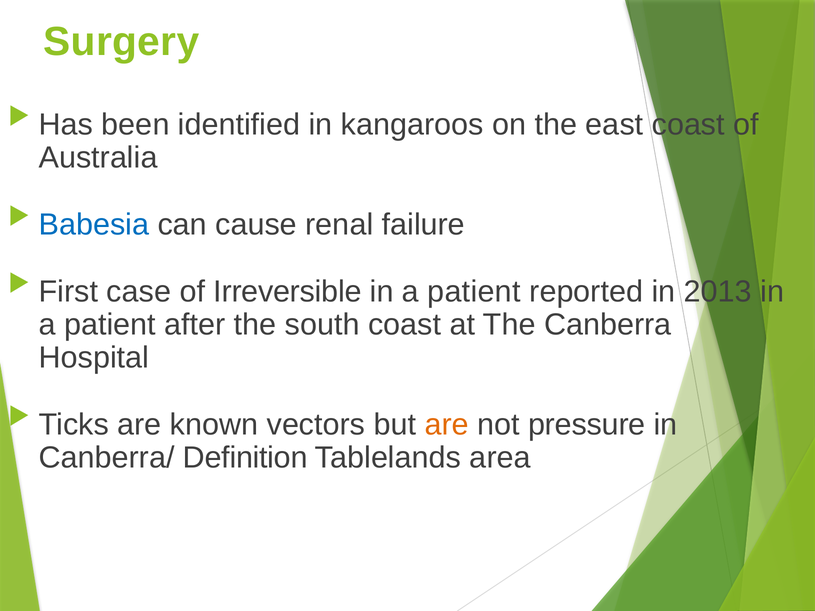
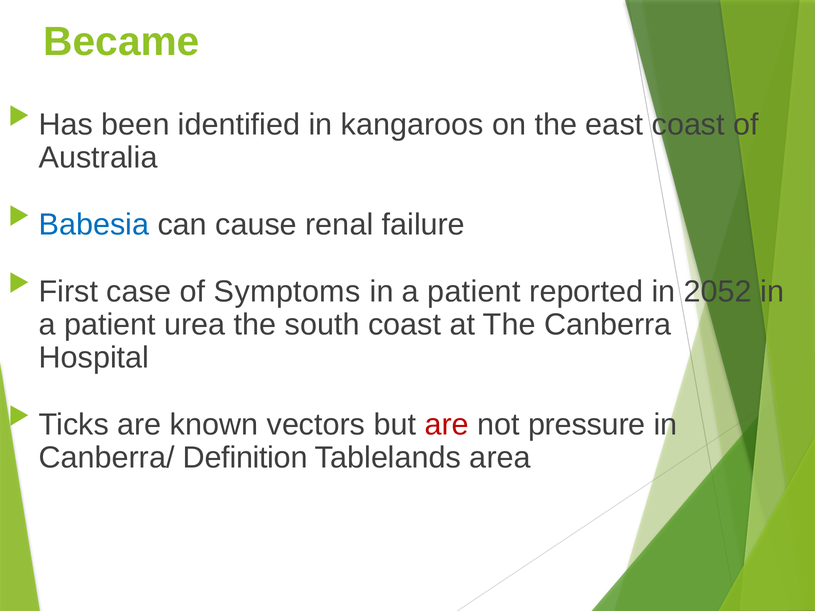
Surgery: Surgery -> Became (121, 42)
Irreversible: Irreversible -> Symptoms (287, 292)
2013: 2013 -> 2052 (718, 292)
after: after -> urea (195, 325)
are colour: orange -> red (447, 425)
